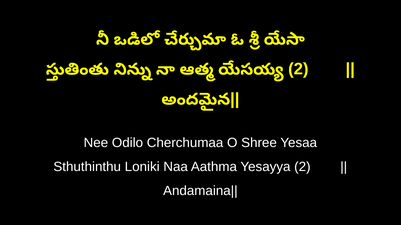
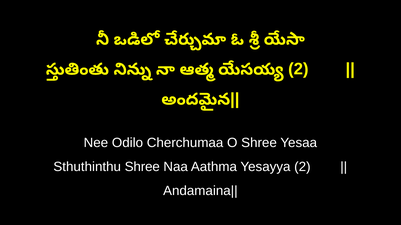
Sthuthinthu Loniki: Loniki -> Shree (142, 167)
